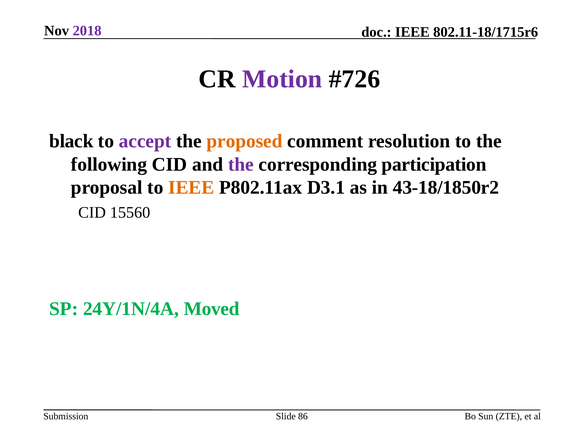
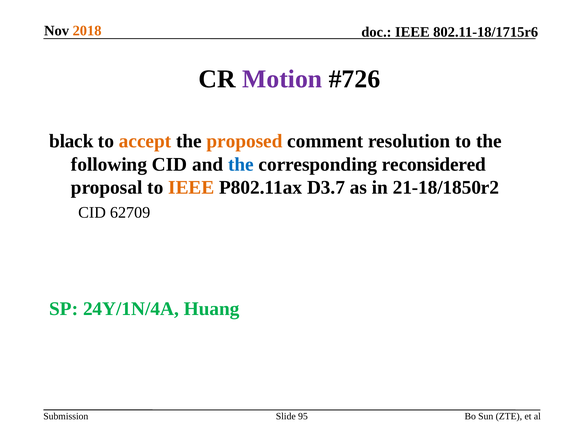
2018 colour: purple -> orange (87, 31)
accept colour: purple -> orange (145, 141)
the colour: purple -> blue (241, 164)
participation: participation -> reconsidered (434, 164)
D3.1: D3.1 -> D3.7 (326, 188)
43-18/1850r2: 43-18/1850r2 -> 21-18/1850r2 (446, 188)
15560: 15560 -> 62709 (130, 213)
Moved: Moved -> Huang (212, 309)
86: 86 -> 95 (303, 416)
